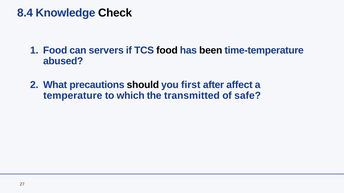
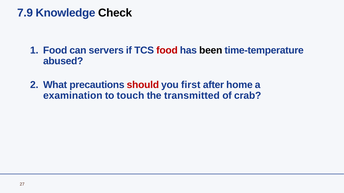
8.4: 8.4 -> 7.9 (25, 13)
food colour: black -> red (167, 50)
should colour: black -> red (143, 85)
affect: affect -> home (239, 85)
temperature: temperature -> examination (73, 96)
which: which -> touch (130, 96)
safe: safe -> crab (248, 96)
